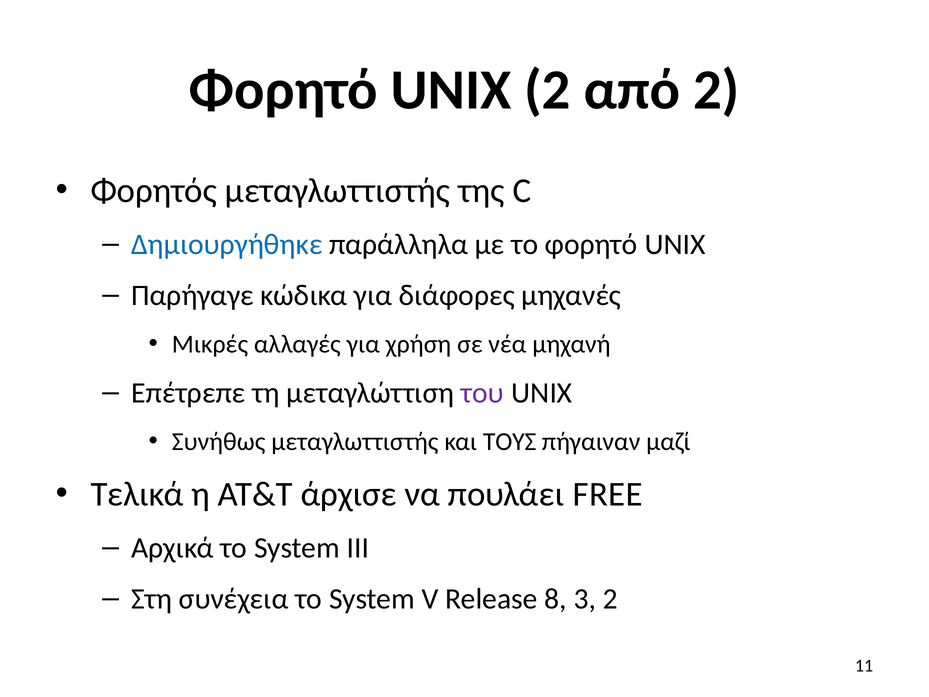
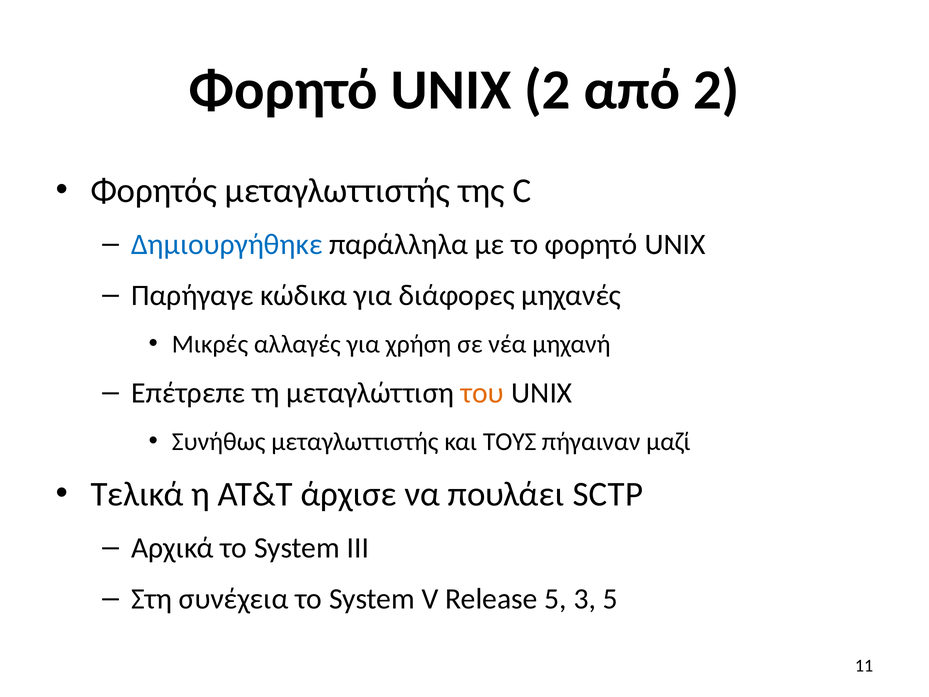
του colour: purple -> orange (482, 393)
FREE: FREE -> SCTP (608, 494)
Release 8: 8 -> 5 (556, 599)
3 2: 2 -> 5 (610, 599)
